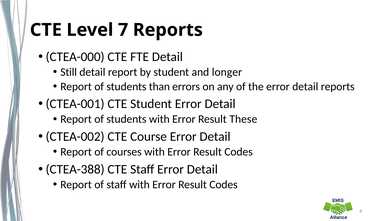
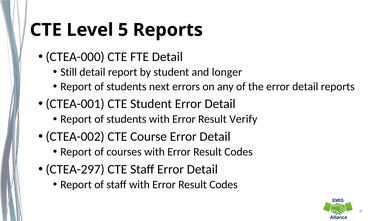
7: 7 -> 5 (123, 30)
than: than -> next (159, 86)
These: These -> Verify (243, 119)
CTEA-388: CTEA-388 -> CTEA-297 (75, 169)
